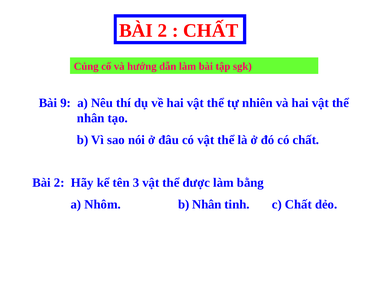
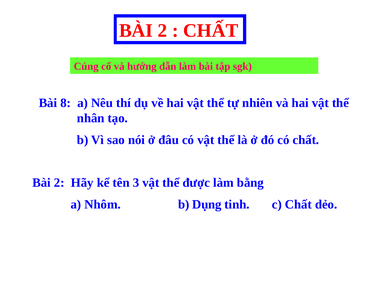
9: 9 -> 8 (66, 103)
b Nhân: Nhân -> Dụng (207, 204)
